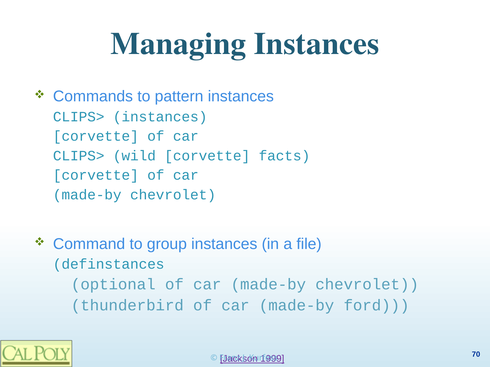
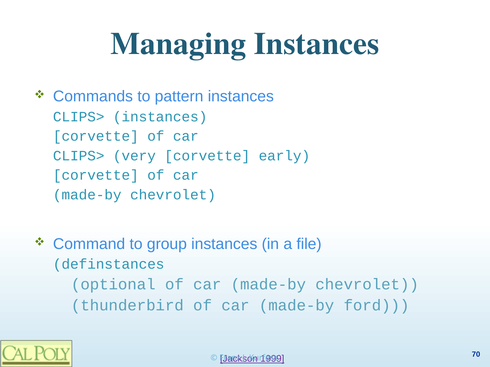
wild: wild -> very (134, 156)
facts: facts -> early (284, 156)
